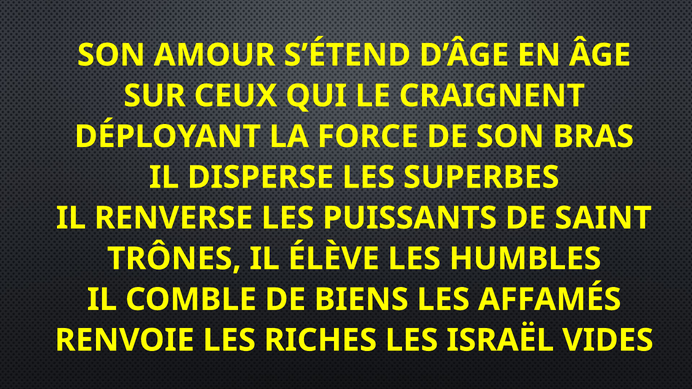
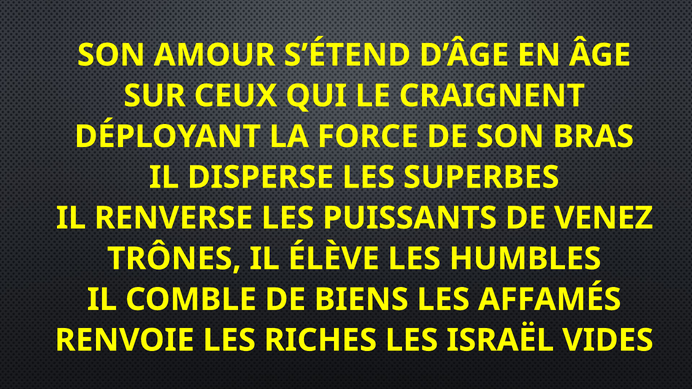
SAINT: SAINT -> VENEZ (604, 218)
